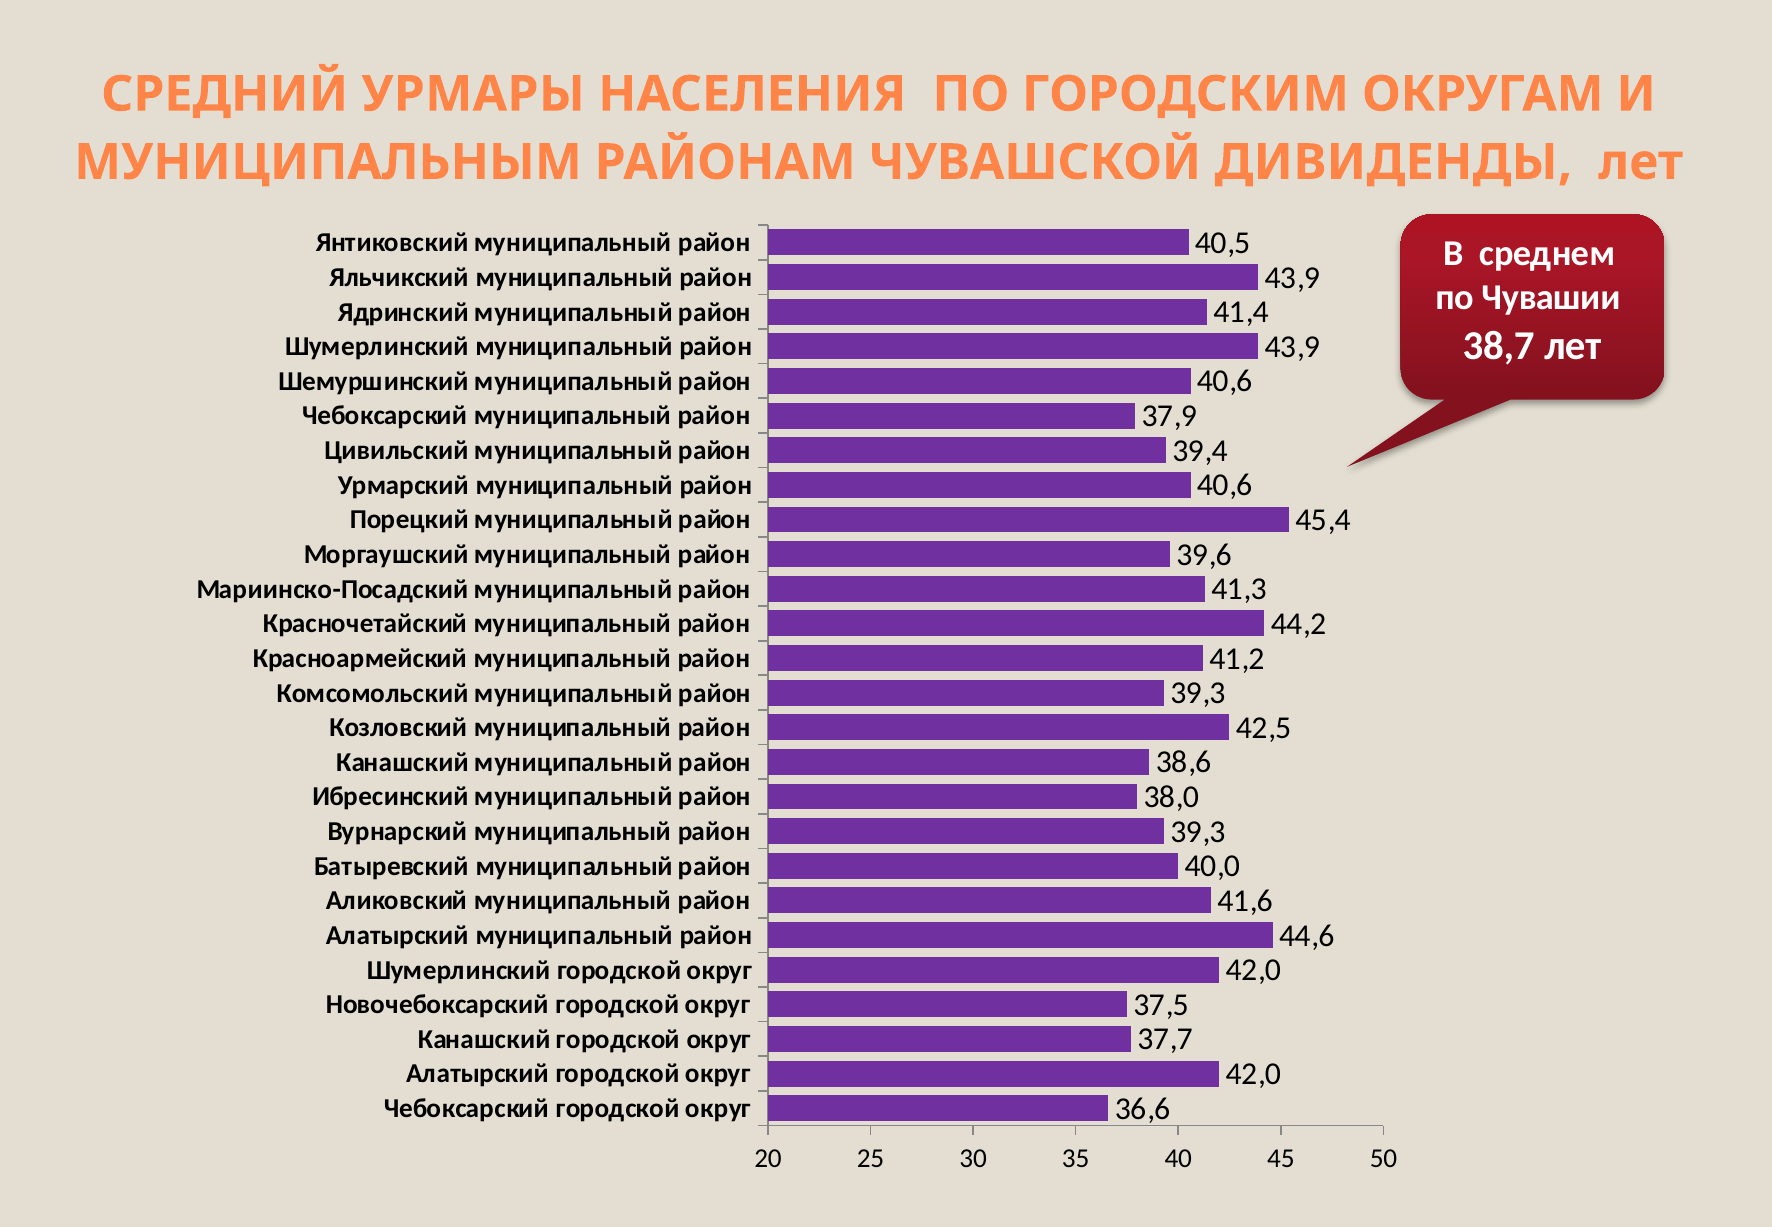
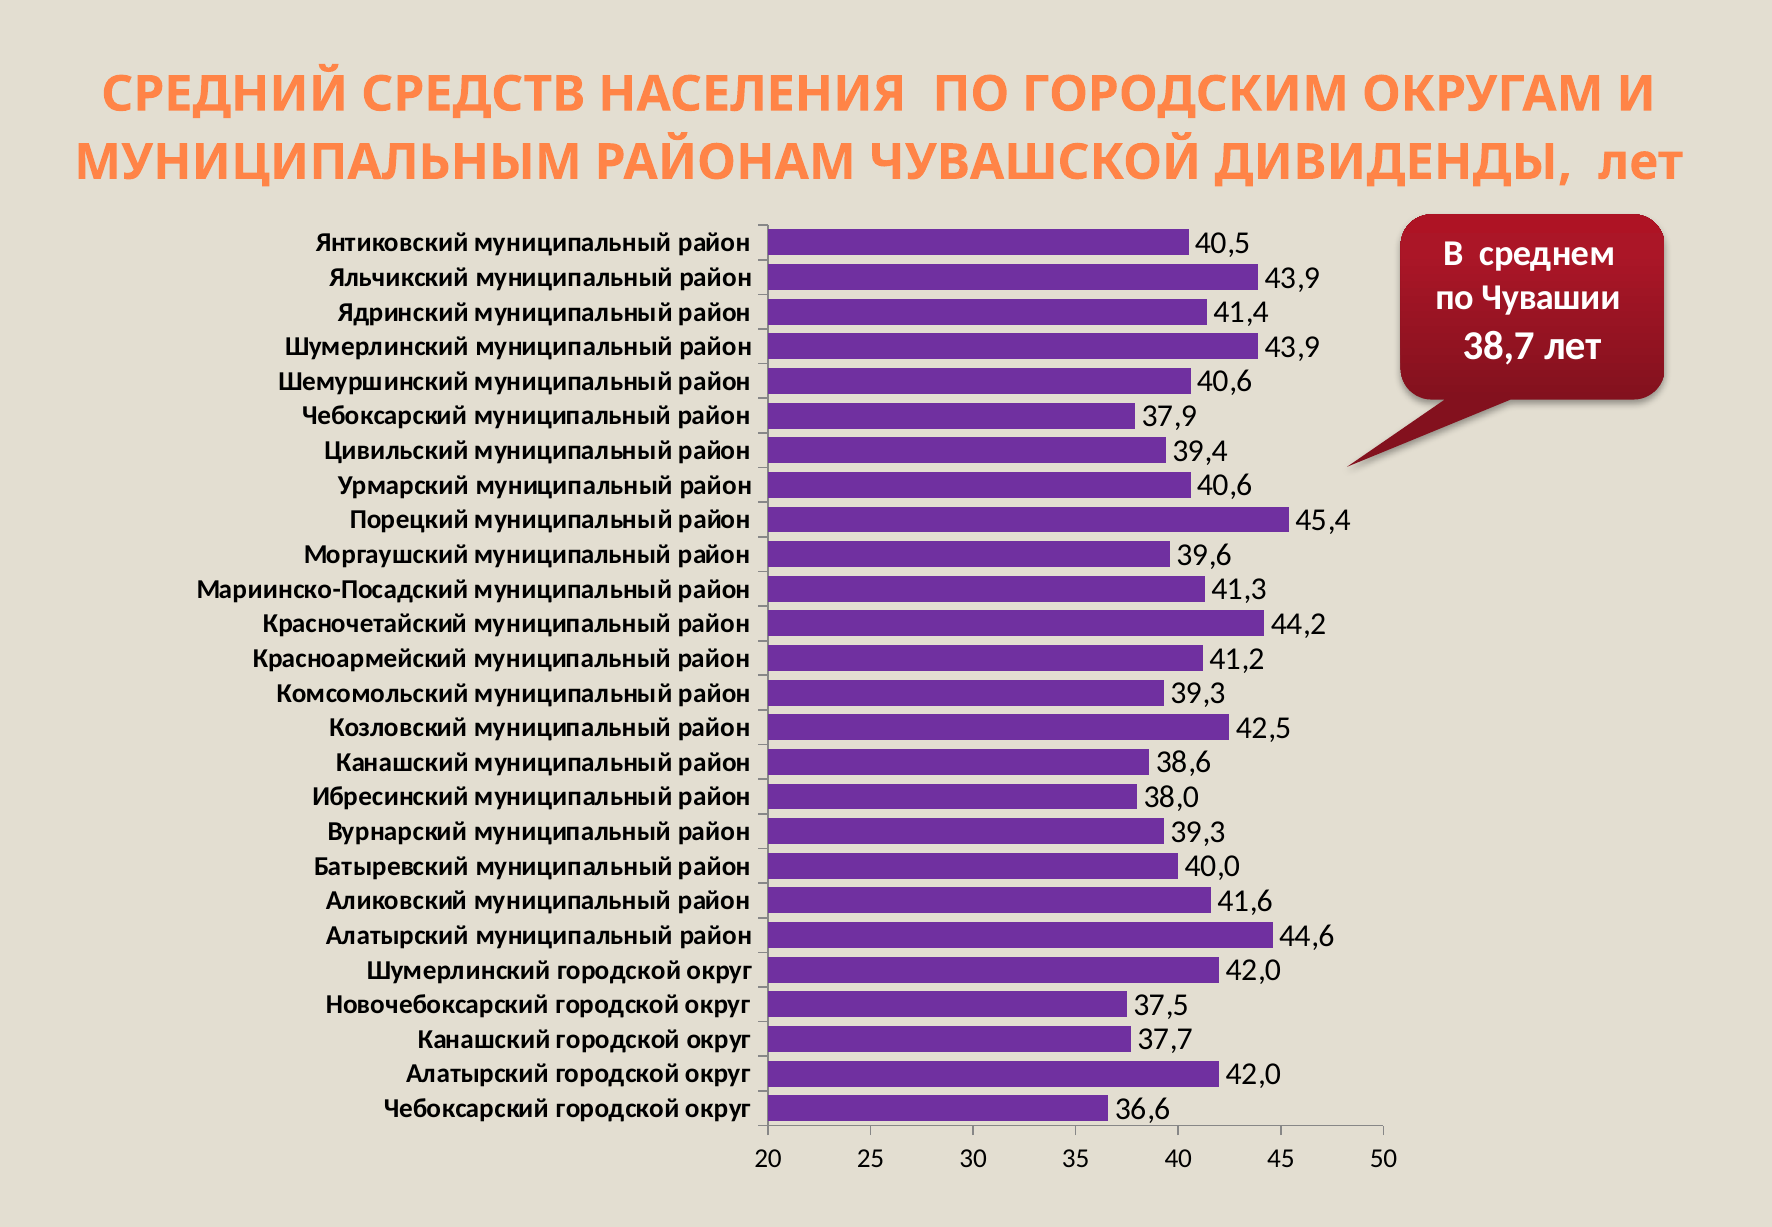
УРМАРЫ: УРМАРЫ -> СРЕДСТВ (473, 94)
